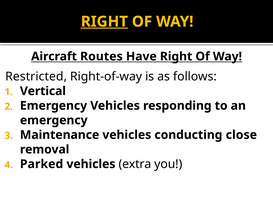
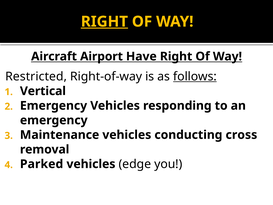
Routes: Routes -> Airport (102, 56)
follows underline: none -> present (195, 76)
close: close -> cross (241, 135)
extra: extra -> edge (135, 164)
